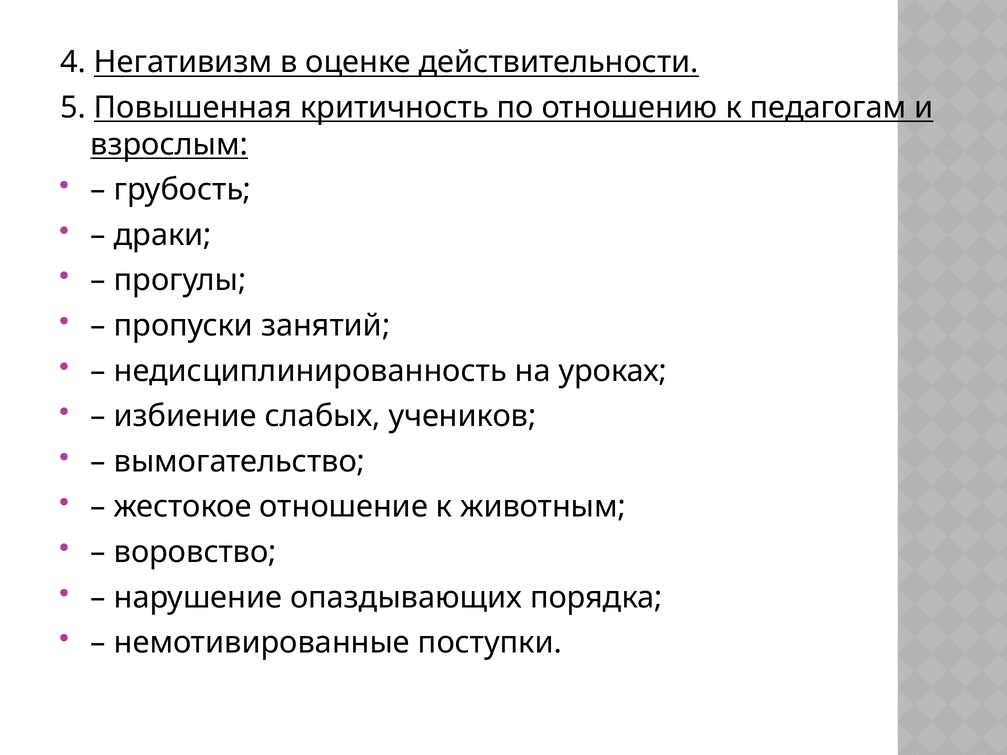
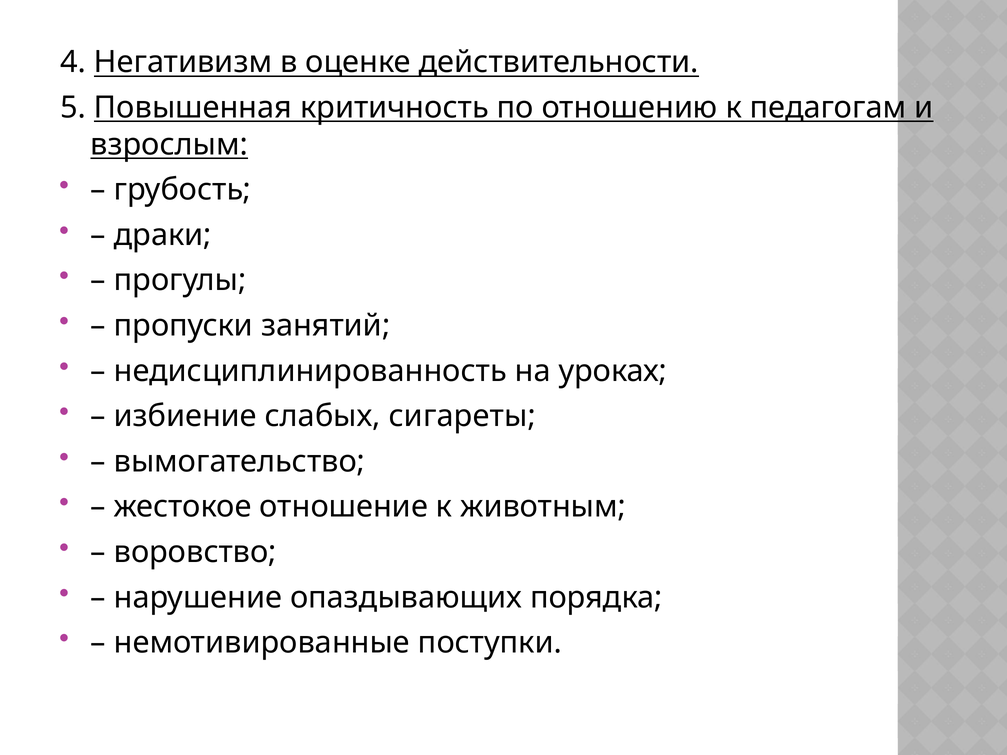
учеников: учеников -> сигареты (462, 416)
